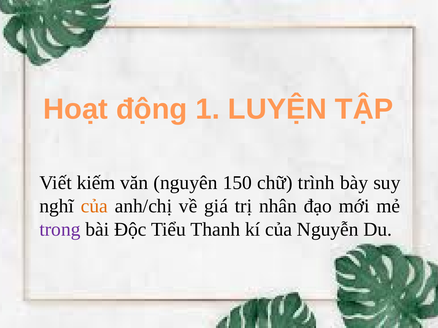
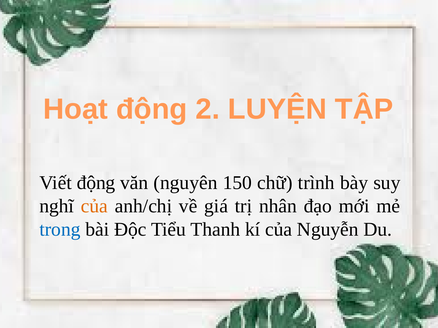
1: 1 -> 2 (208, 109)
Viết kiếm: kiếm -> động (96, 183)
trong colour: purple -> blue (60, 230)
